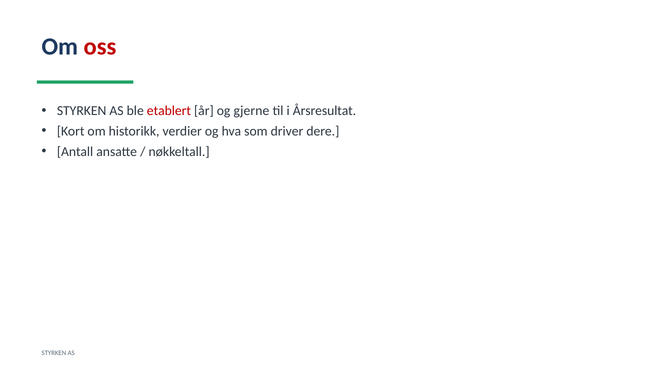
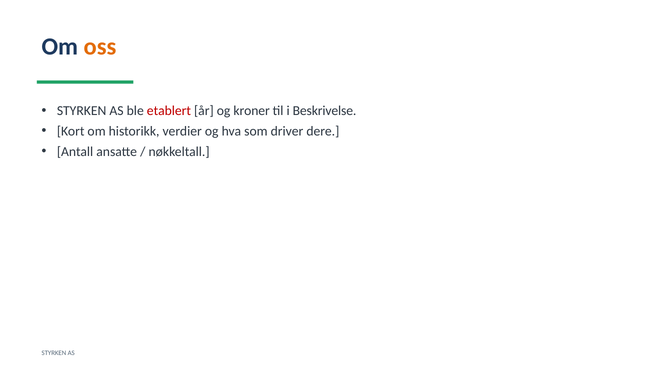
oss colour: red -> orange (100, 47)
gjerne: gjerne -> kroner (252, 111)
Årsresultat: Årsresultat -> Beskrivelse (325, 111)
